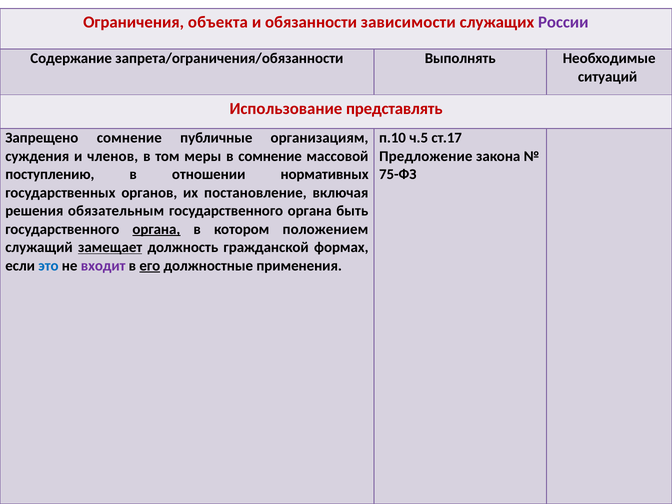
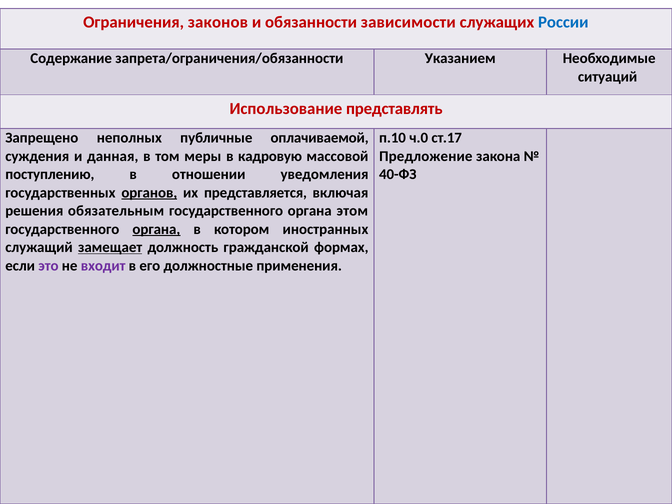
объекта: объекта -> законов (218, 22)
России colour: purple -> blue (563, 22)
Выполнять: Выполнять -> Указанием (460, 58)
Запрещено сомнение: сомнение -> неполных (129, 138)
организациям: организациям -> оплачиваемой (320, 138)
ч.5: ч.5 -> ч.0 (419, 138)
членов: членов -> данная (113, 156)
в сомнение: сомнение -> кадровую (270, 156)
нормативных: нормативных -> уведомления (325, 174)
75-ФЗ: 75-ФЗ -> 40-ФЗ (398, 174)
органов underline: none -> present (149, 193)
постановление: постановление -> представляется (256, 193)
быть: быть -> этом (352, 211)
положением: положением -> иностранных (325, 229)
это colour: blue -> purple (48, 266)
его underline: present -> none (150, 266)
